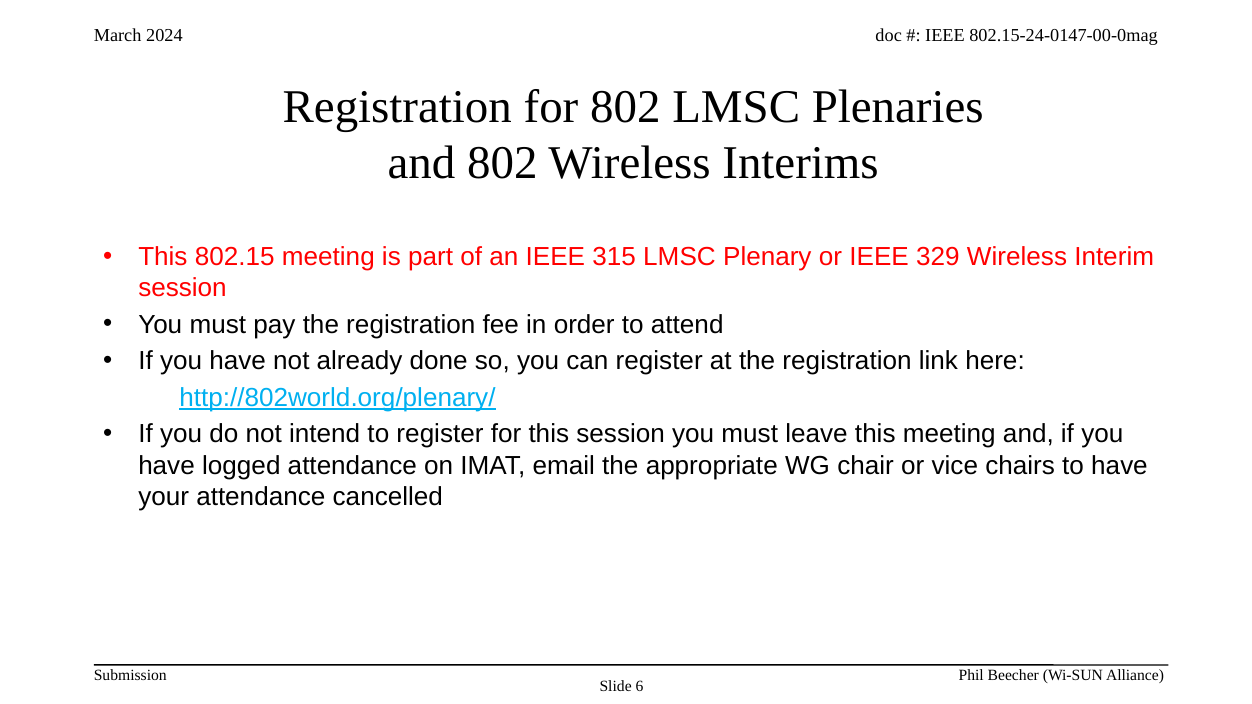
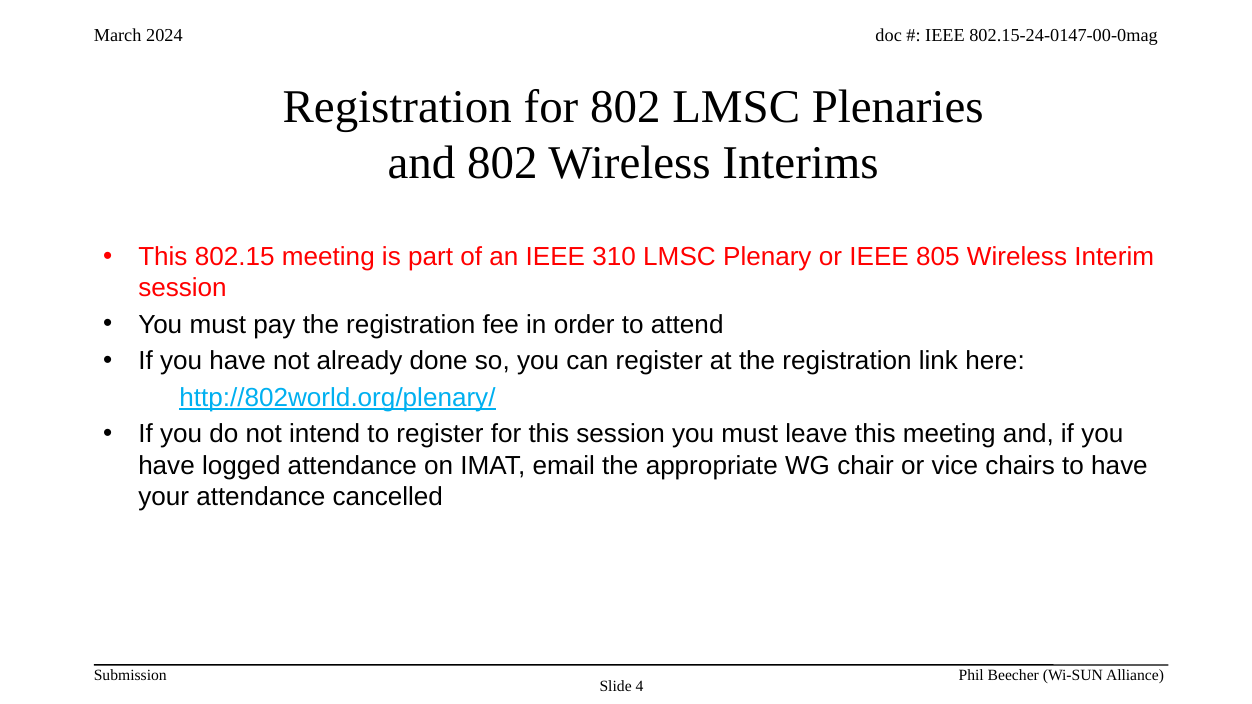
315: 315 -> 310 (614, 257)
329: 329 -> 805 (938, 257)
6: 6 -> 4 (640, 686)
